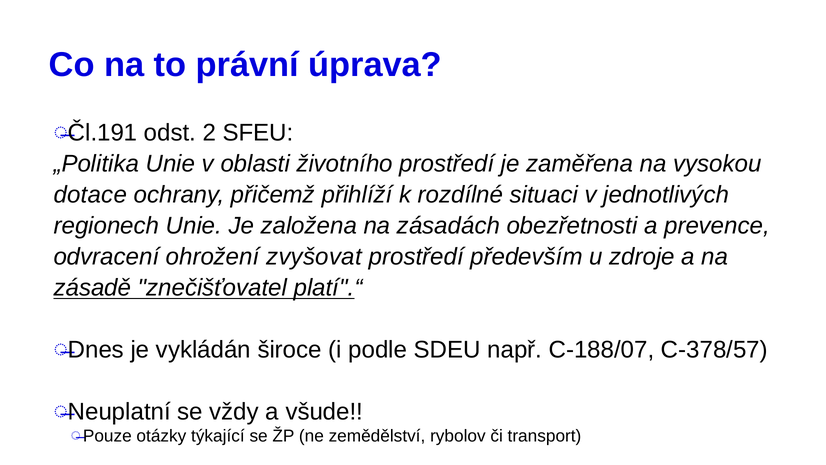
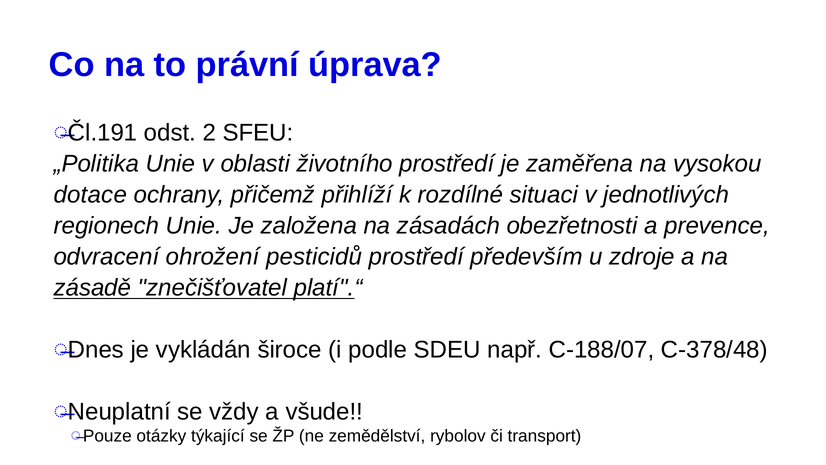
zvyšovat: zvyšovat -> pesticidů (314, 257)
C-378/57: C-378/57 -> C-378/48 (714, 350)
